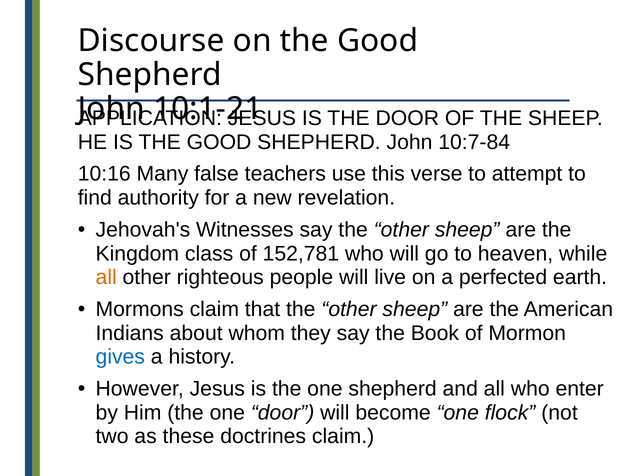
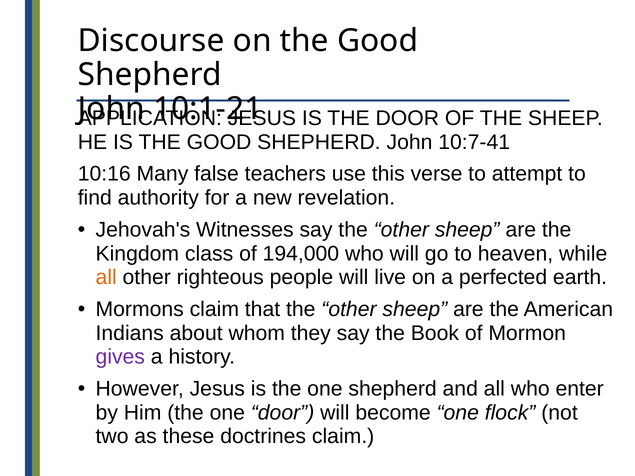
10:7-84: 10:7-84 -> 10:7-41 (474, 142)
152,781: 152,781 -> 194,000 (301, 254)
gives colour: blue -> purple (120, 357)
